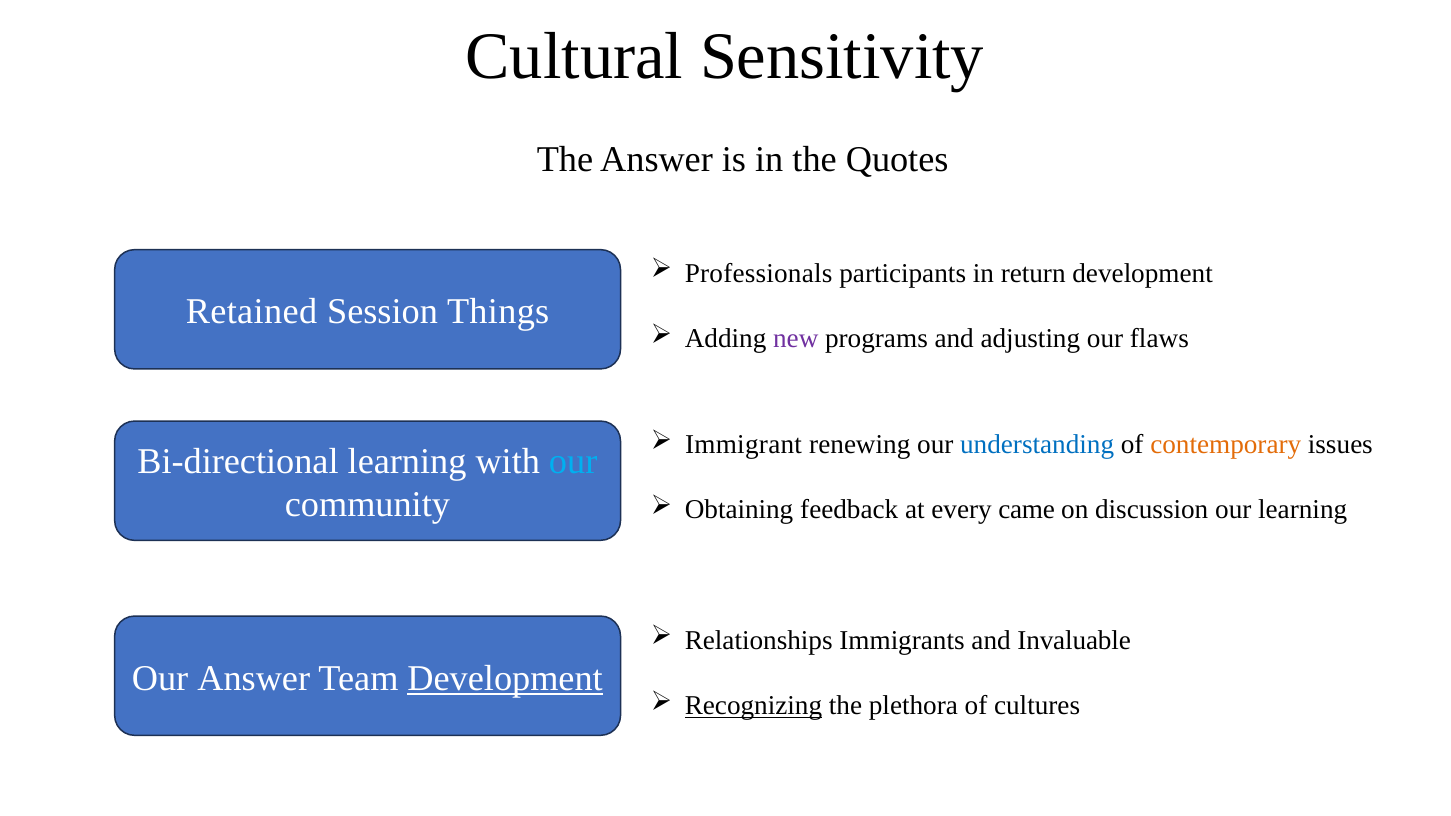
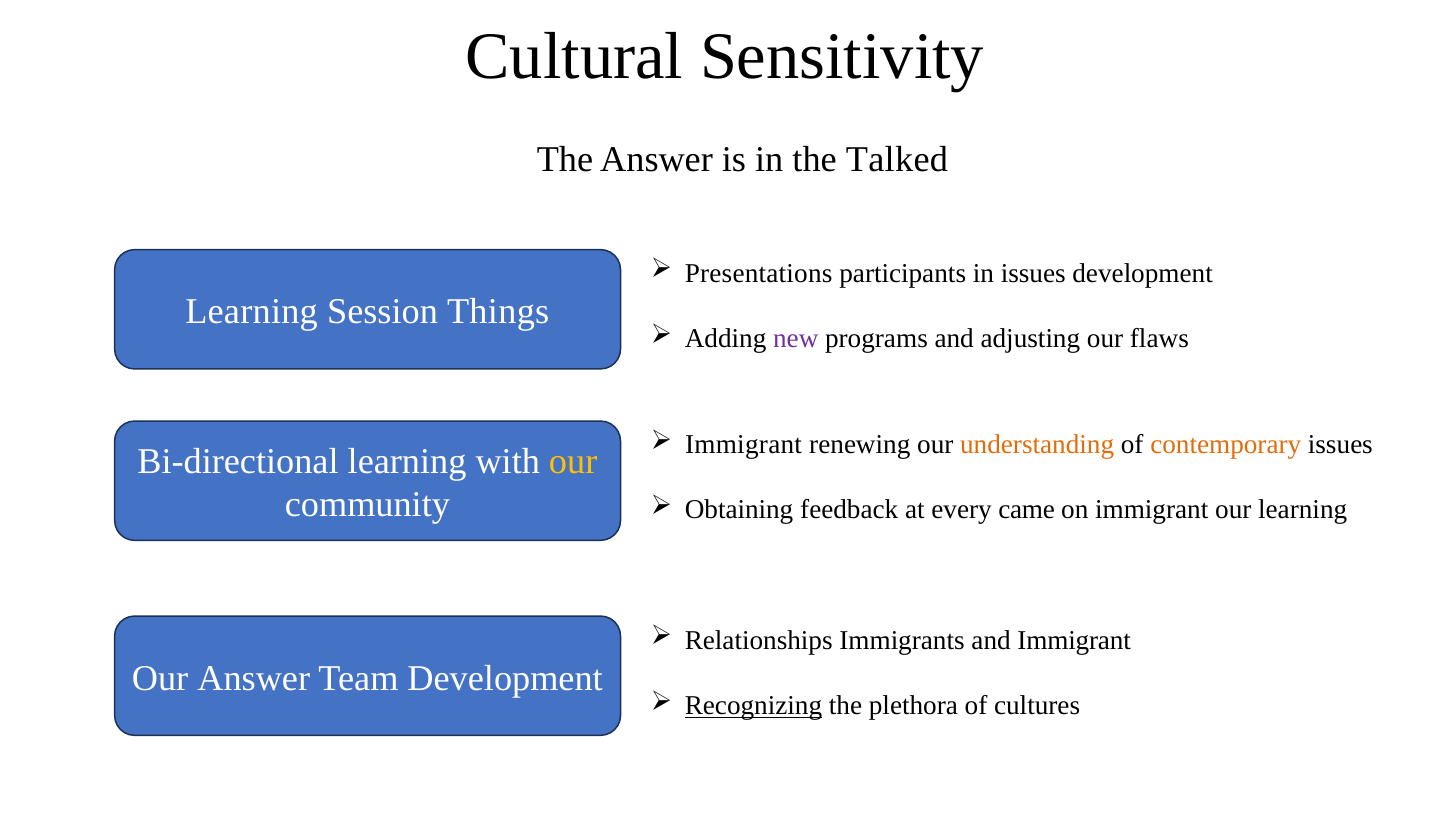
Quotes: Quotes -> Talked (897, 159)
Professionals: Professionals -> Presentations (759, 274)
in return: return -> issues (1033, 274)
Retained: Retained -> Learning (252, 312)
understanding colour: blue -> orange (1037, 445)
our colour: light blue -> yellow (573, 462)
on discussion: discussion -> immigrant (1152, 510)
and Invaluable: Invaluable -> Immigrant (1074, 641)
Development underline: present -> none (505, 678)
